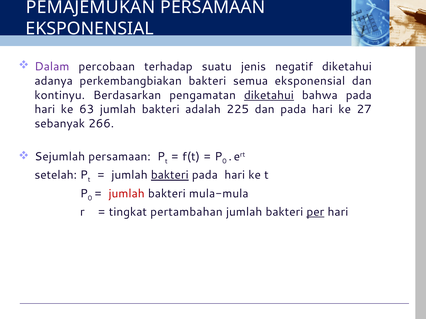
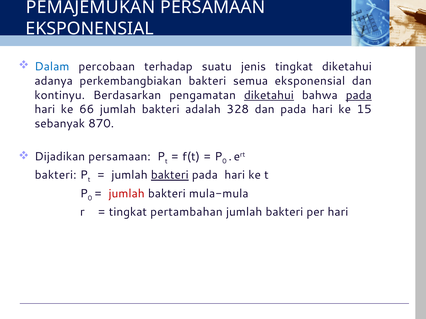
Dalam colour: purple -> blue (52, 67)
jenis negatif: negatif -> tingkat (294, 67)
pada underline: none -> present (359, 95)
63: 63 -> 66 (87, 109)
225: 225 -> 328 (238, 109)
27: 27 -> 15 (364, 109)
266: 266 -> 870 (101, 124)
Sejumlah: Sejumlah -> Dijadikan (60, 157)
setelah: setelah -> bakteri (56, 175)
per underline: present -> none (315, 212)
